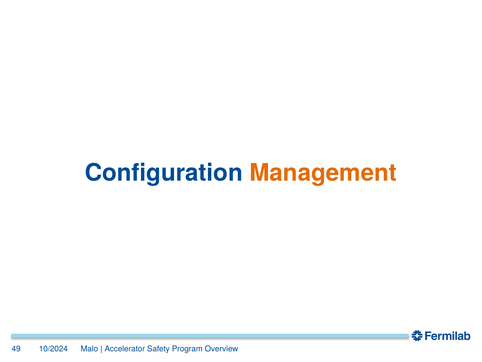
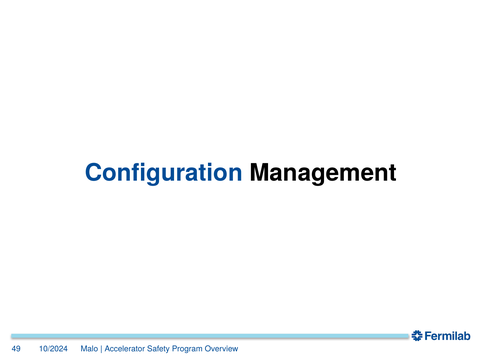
Management colour: orange -> black (323, 173)
